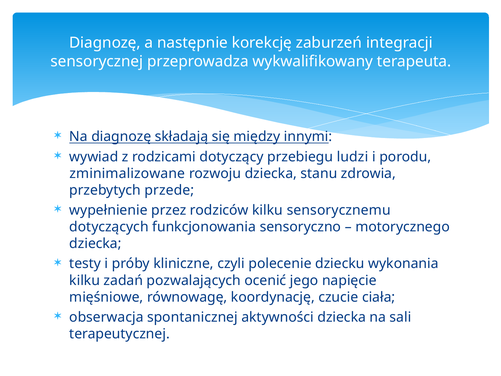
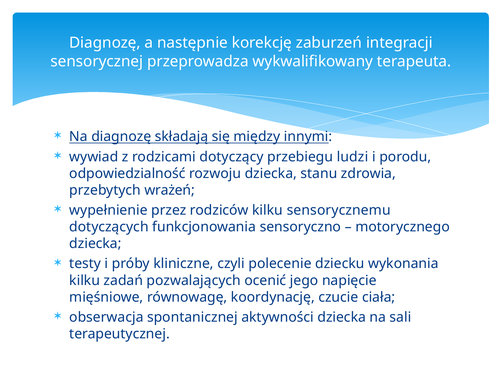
zminimalizowane: zminimalizowane -> odpowiedzialność (127, 173)
przede: przede -> wrażeń (170, 190)
